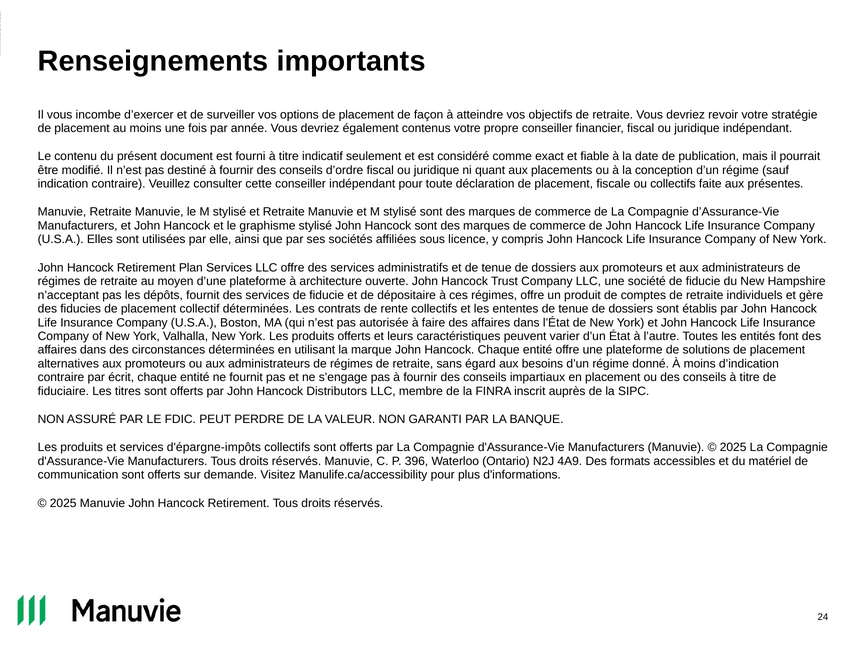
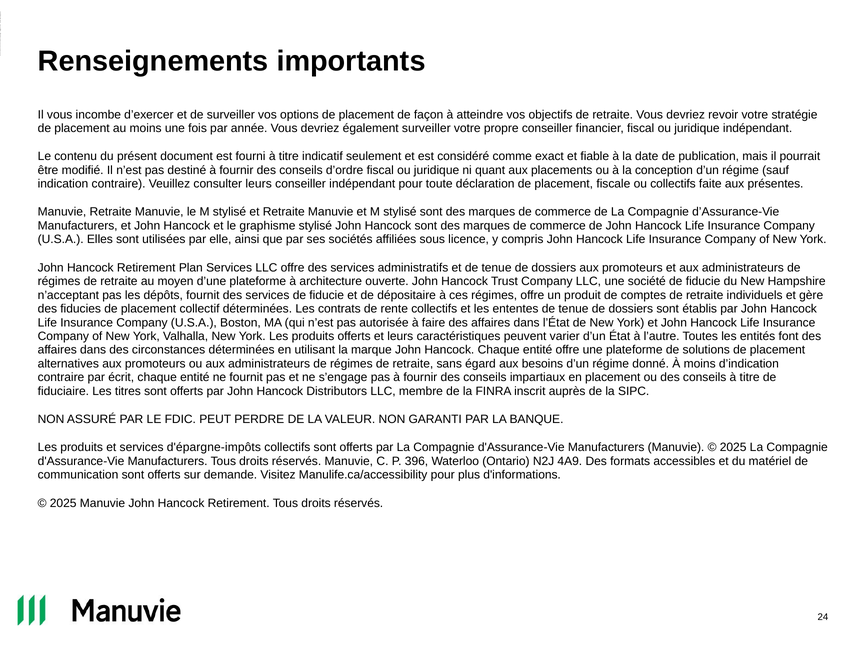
également contenus: contenus -> surveiller (426, 128)
consulter cette: cette -> leurs (259, 184)
